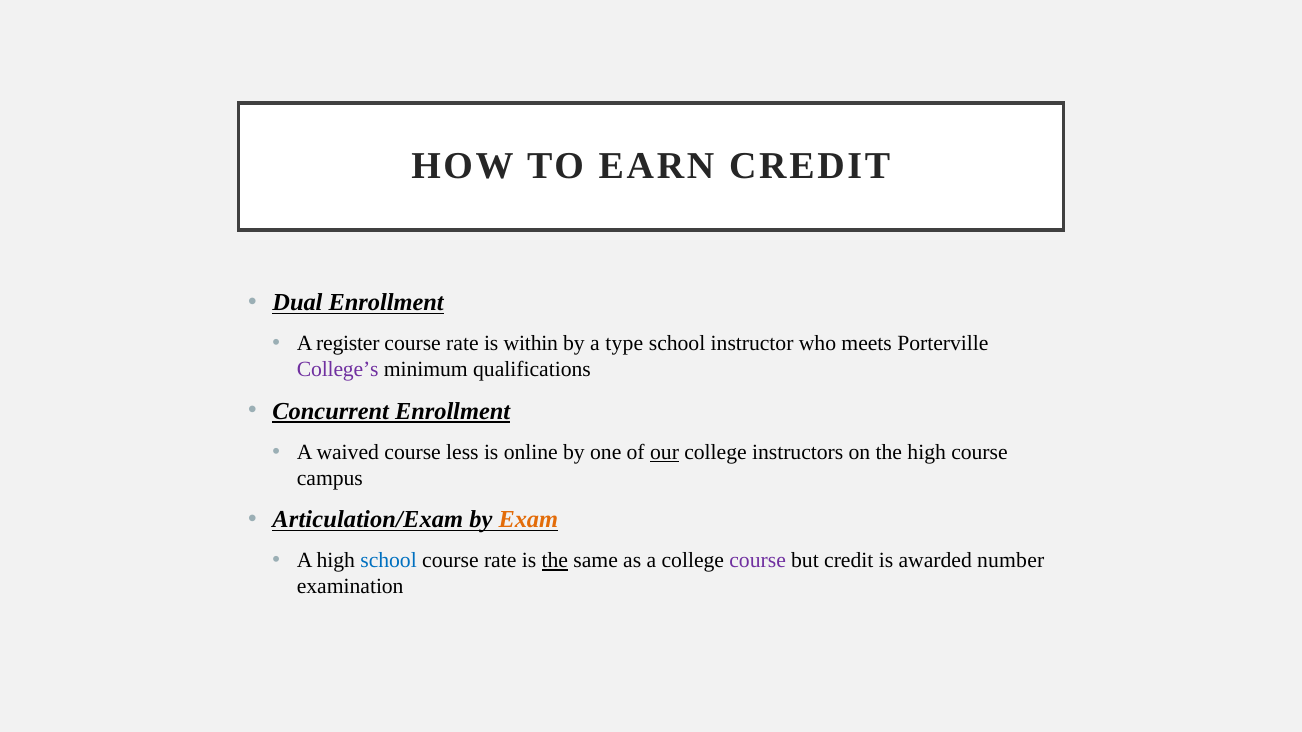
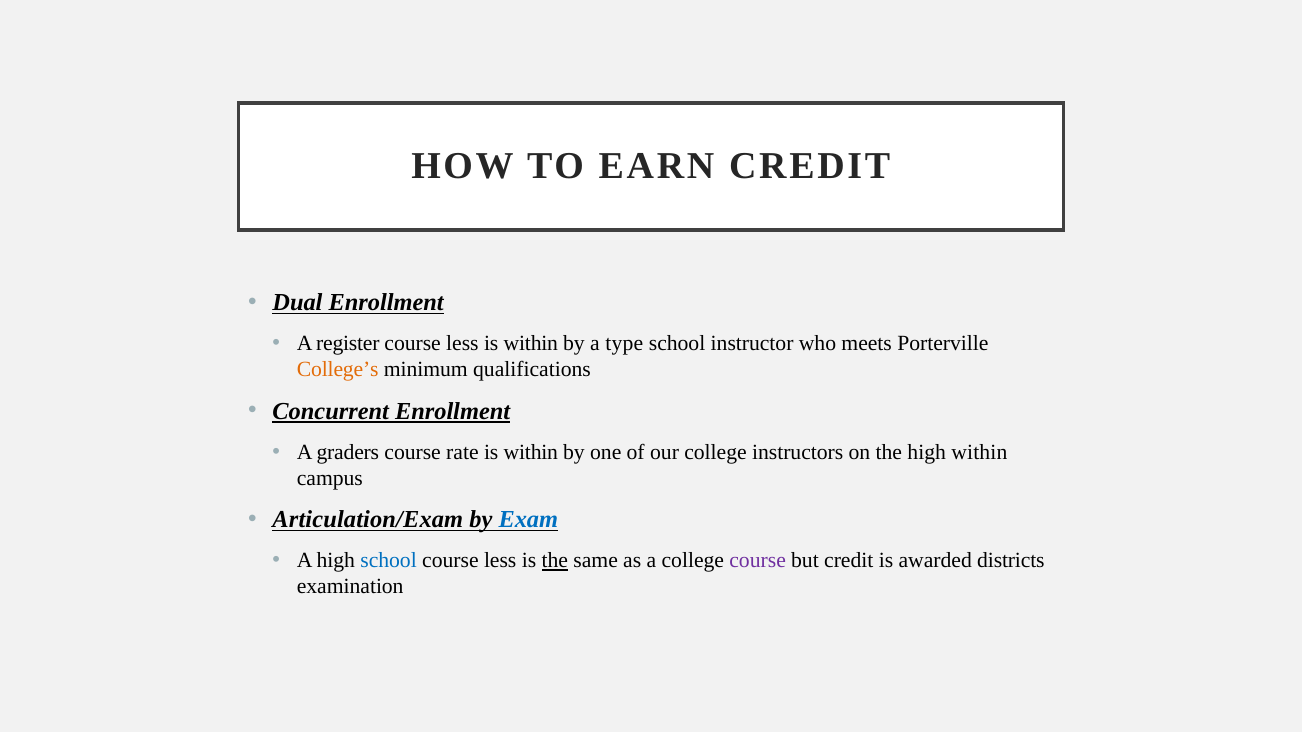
rate: rate -> less (462, 344)
College’s colour: purple -> orange (338, 370)
waived: waived -> graders (348, 452)
less: less -> rate (462, 452)
online: online -> within (531, 452)
our underline: present -> none (665, 452)
high course: course -> within (979, 452)
Exam colour: orange -> blue (528, 520)
rate: rate -> less (500, 561)
number: number -> districts (1011, 561)
